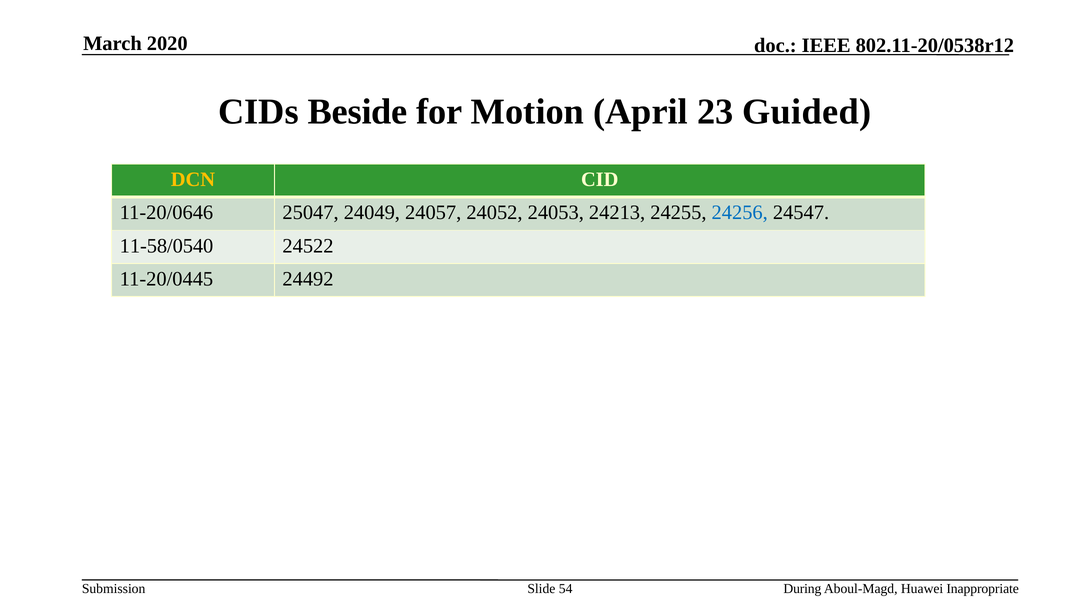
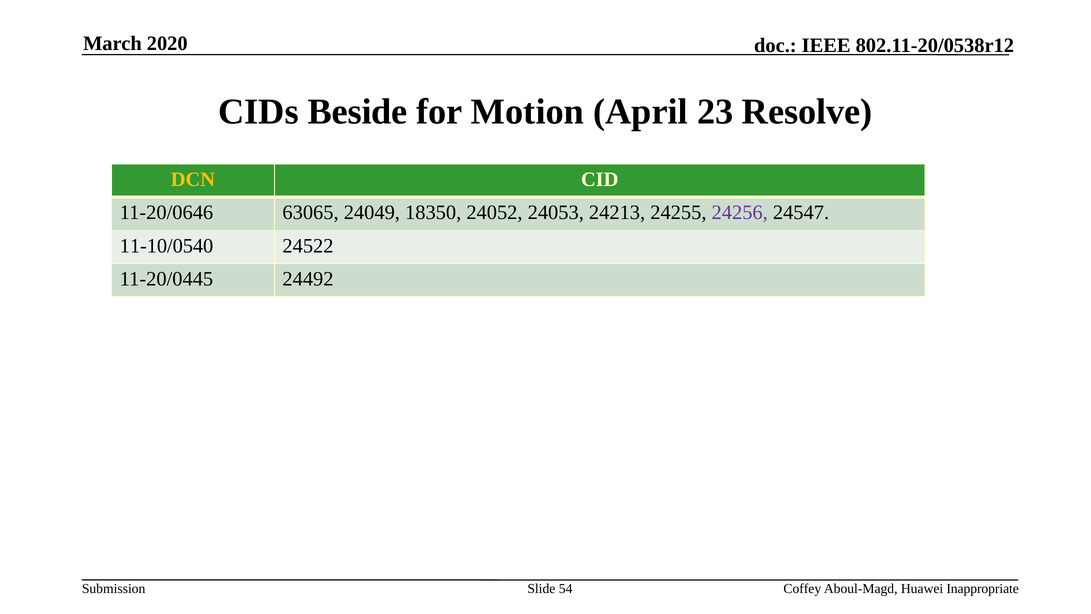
Guided: Guided -> Resolve (807, 112)
25047: 25047 -> 63065 (311, 213)
24057: 24057 -> 18350 (433, 213)
24256 colour: blue -> purple (740, 213)
11-58/0540: 11-58/0540 -> 11-10/0540 (167, 246)
During: During -> Coffey (802, 589)
